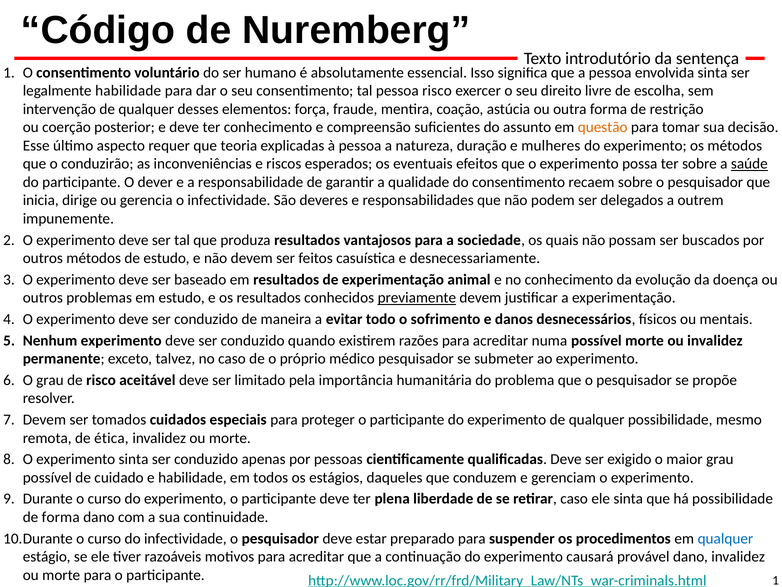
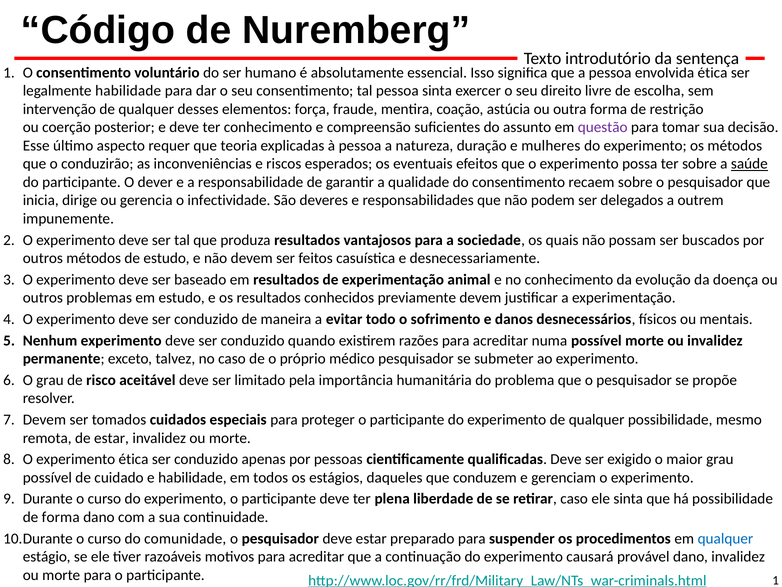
envolvida sinta: sinta -> ética (713, 72)
pessoa risco: risco -> sinta (437, 91)
questão colour: orange -> purple (603, 127)
previamente underline: present -> none (417, 298)
de ética: ética -> estar (112, 438)
experimento sinta: sinta -> ética (134, 459)
do infectividade: infectividade -> comunidade (185, 538)
